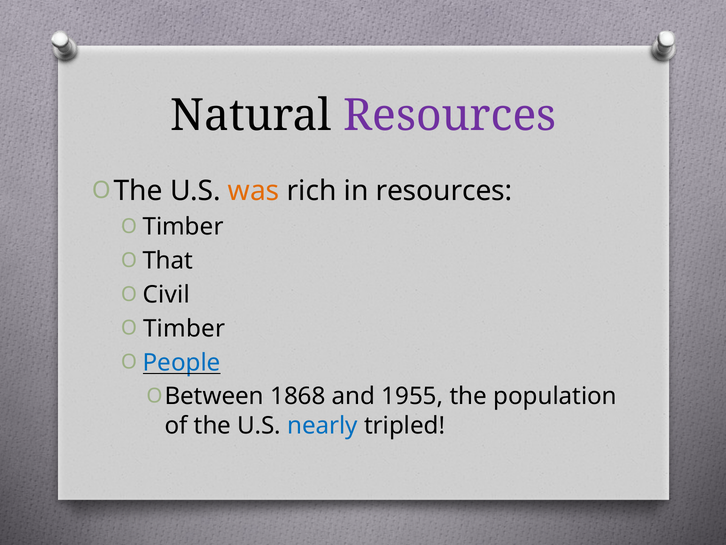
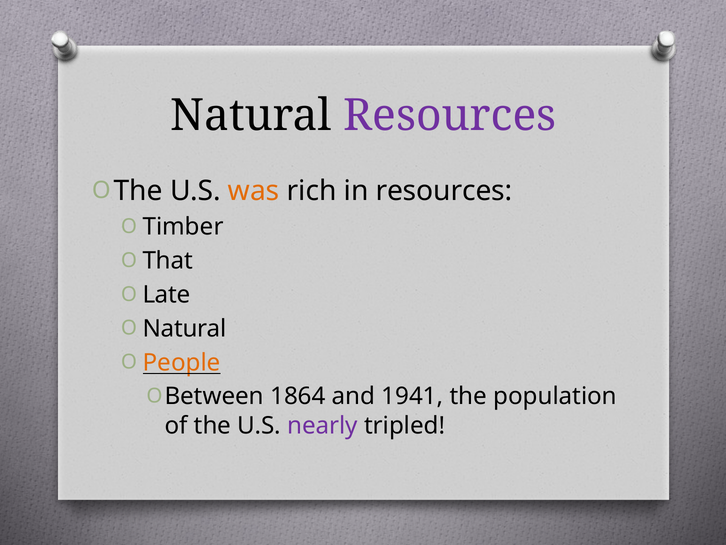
Civil: Civil -> Late (167, 295)
Timber: Timber -> Natural (185, 328)
People colour: blue -> orange (182, 362)
1868: 1868 -> 1864 (298, 396)
1955: 1955 -> 1941 (412, 396)
nearly colour: blue -> purple (322, 425)
